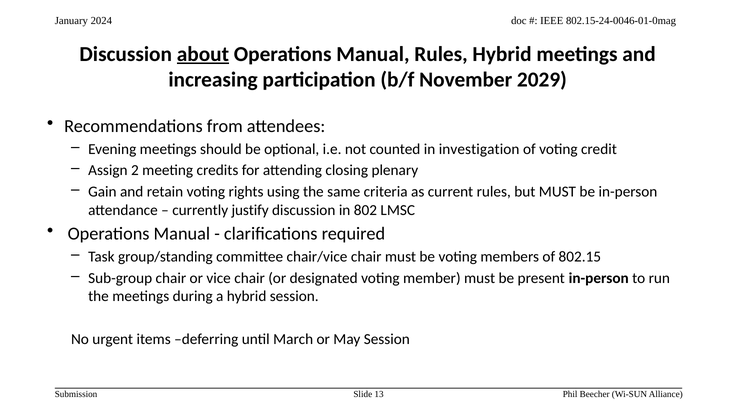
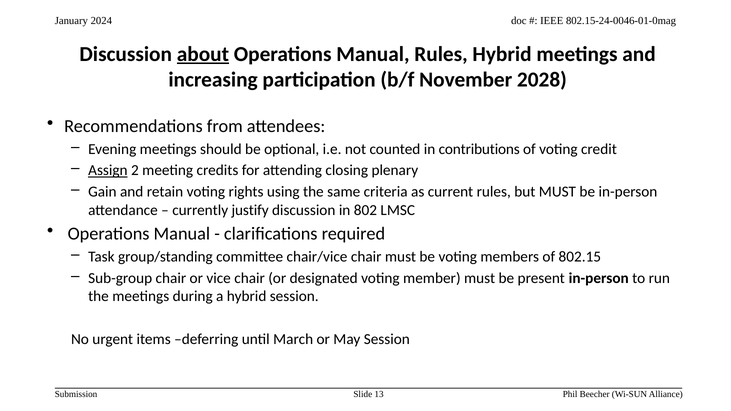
2029: 2029 -> 2028 (542, 80)
investigation: investigation -> contributions (479, 149)
Assign underline: none -> present (108, 170)
